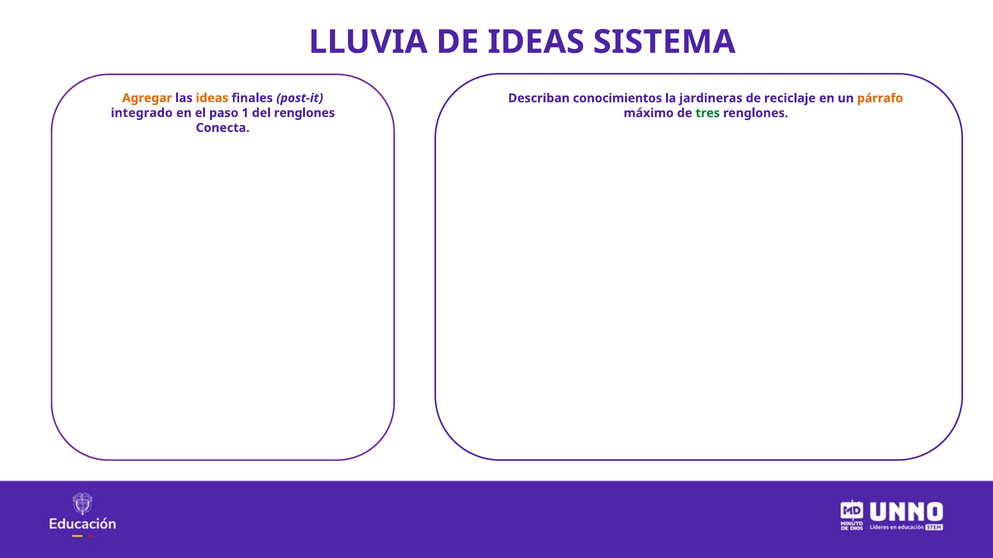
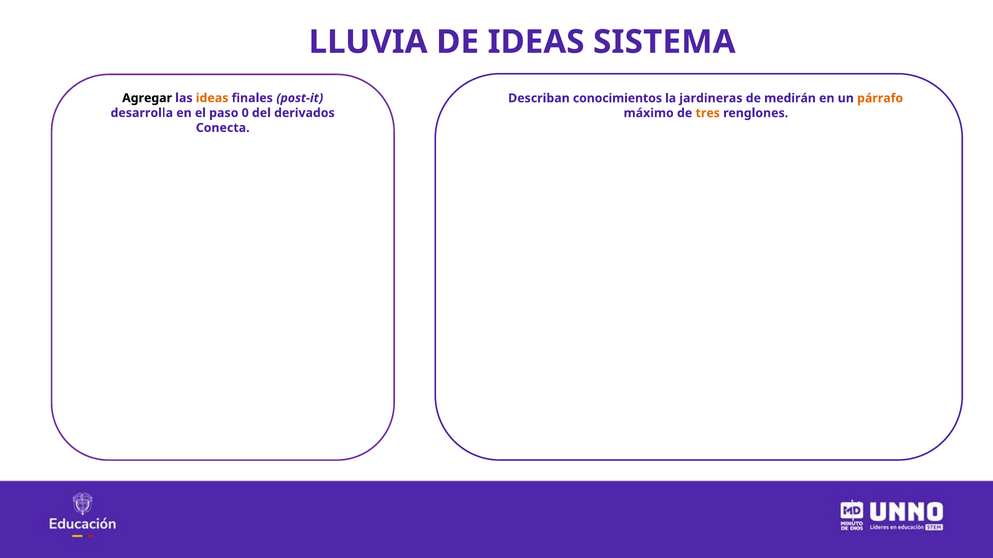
Agregar colour: orange -> black (147, 98)
reciclaje: reciclaje -> medirán (790, 98)
integrado: integrado -> desarrolla (142, 113)
1: 1 -> 0 (245, 113)
del renglones: renglones -> derivados (304, 113)
tres colour: green -> orange (708, 113)
